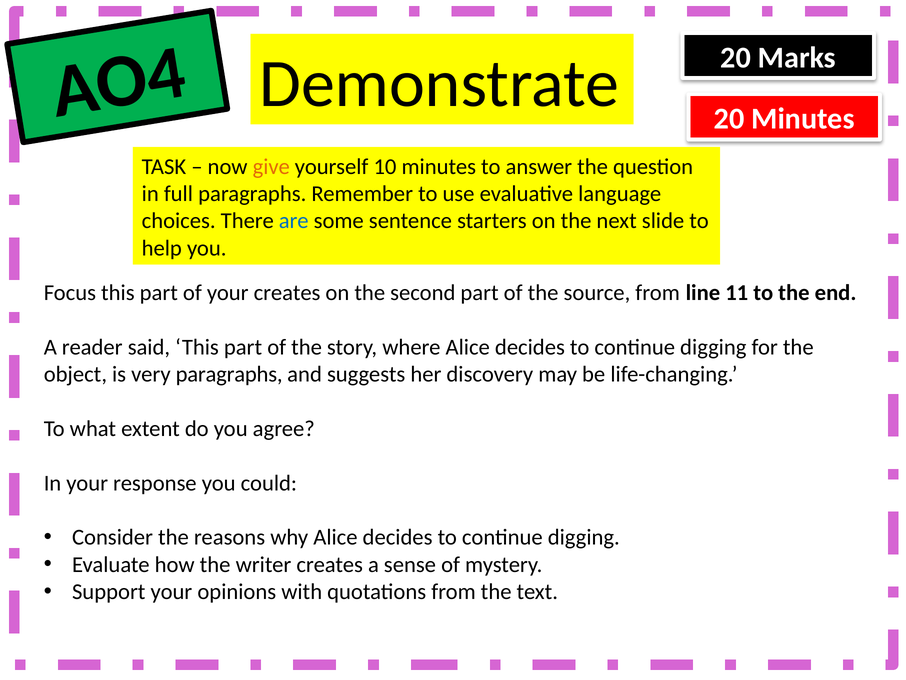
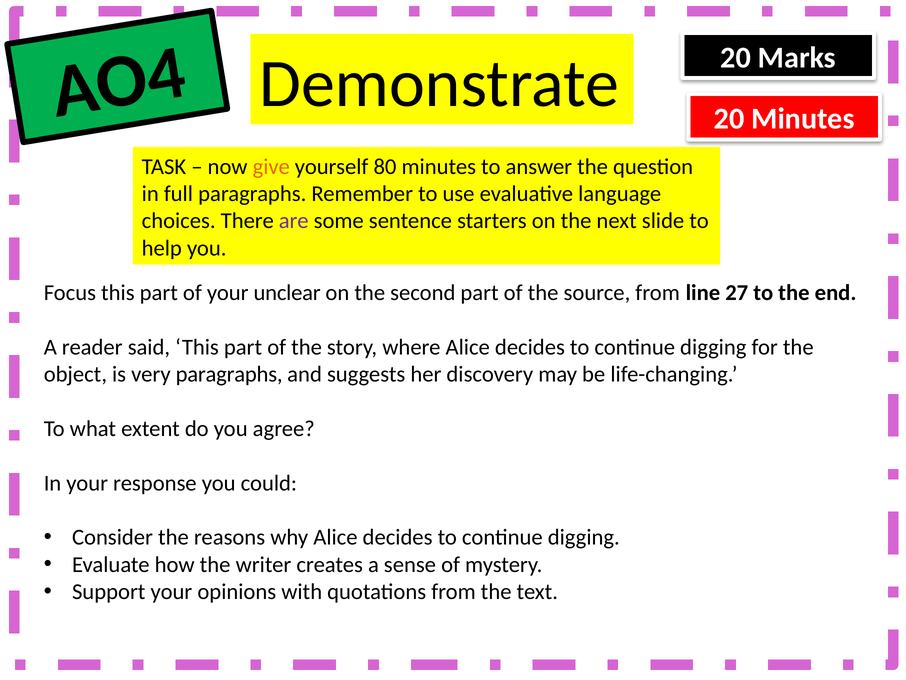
10: 10 -> 80 (385, 166)
are colour: blue -> purple (294, 221)
your creates: creates -> unclear (287, 292)
11: 11 -> 27 (737, 292)
